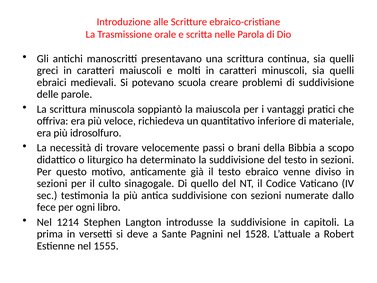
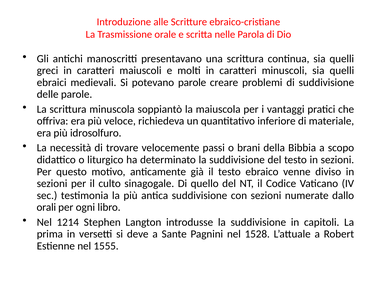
potevano scuola: scuola -> parole (192, 82)
fece: fece -> orali (46, 207)
